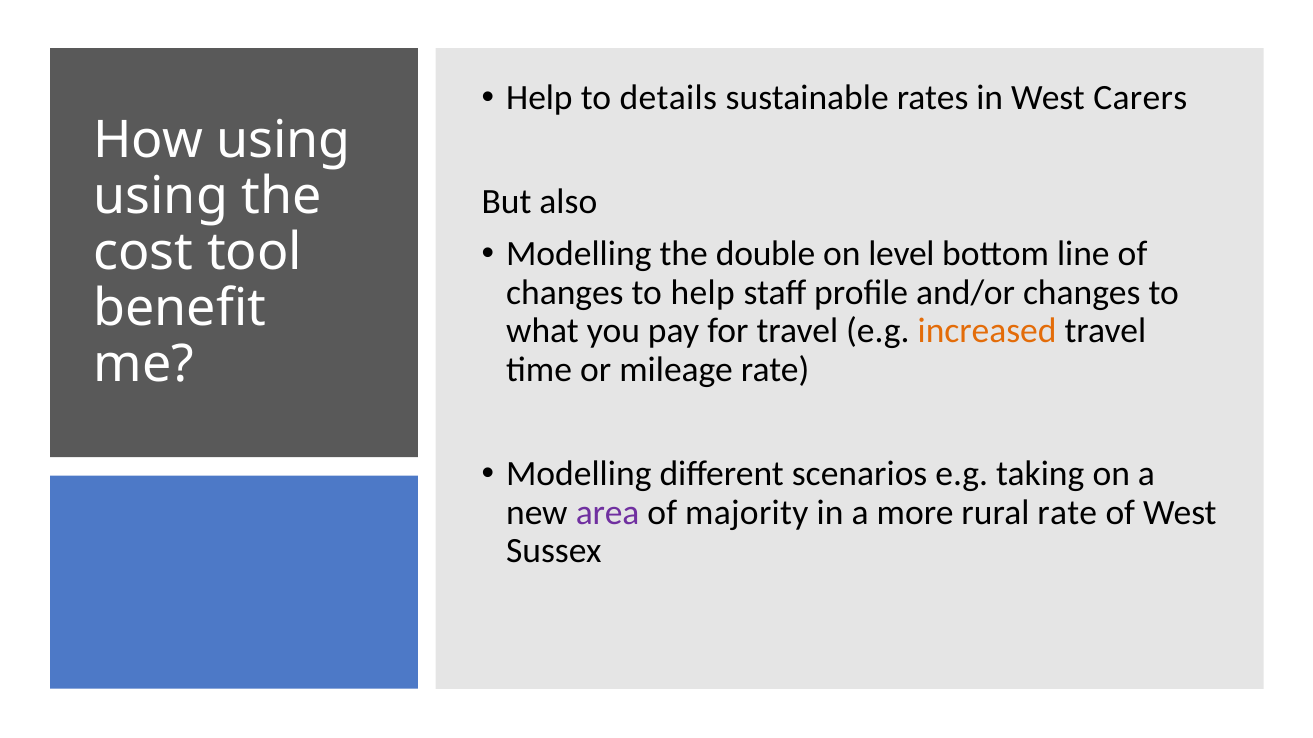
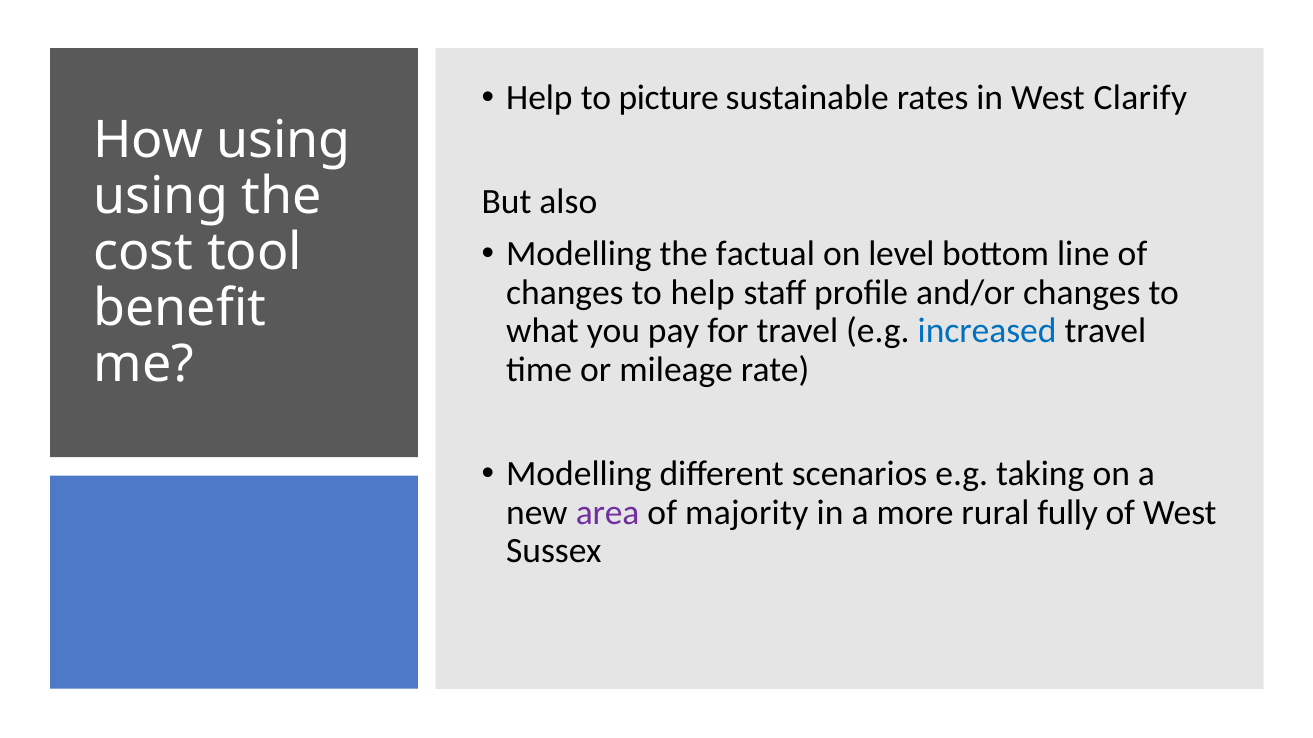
details: details -> picture (669, 98)
Carers: Carers -> Clarify (1140, 98)
double: double -> factual (765, 254)
increased colour: orange -> blue (987, 331)
rural rate: rate -> fully (1068, 513)
